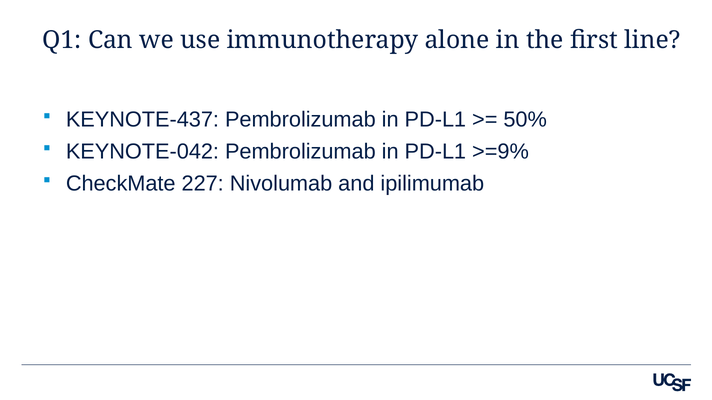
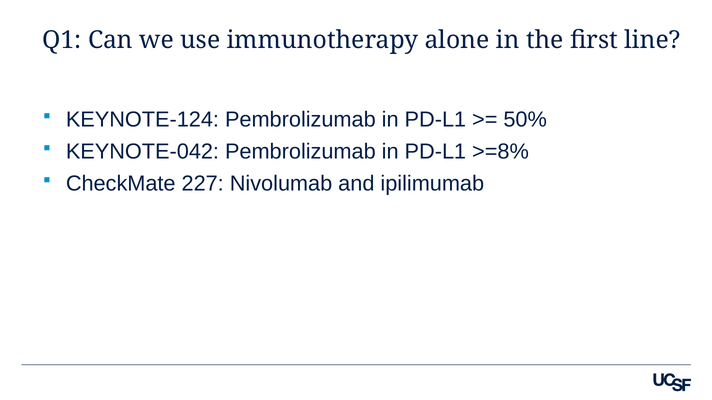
KEYNOTE-437: KEYNOTE-437 -> KEYNOTE-124 (142, 120)
>=9%: >=9% -> >=8% (501, 152)
